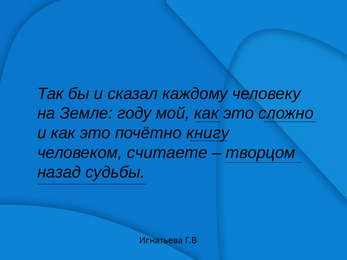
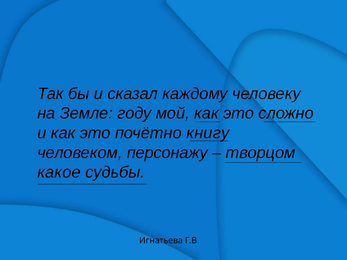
считаете: считаете -> персонажу (167, 153)
назад: назад -> какое (59, 172)
